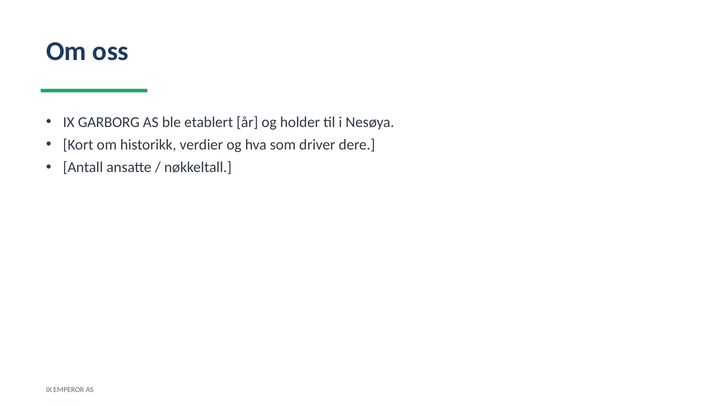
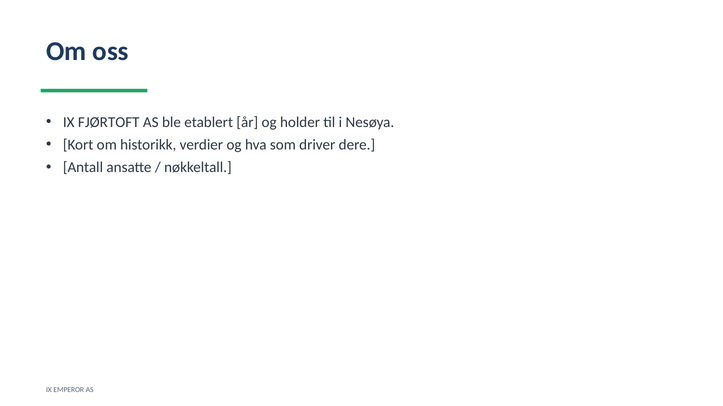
GARBORG: GARBORG -> FJØRTOFT (109, 122)
